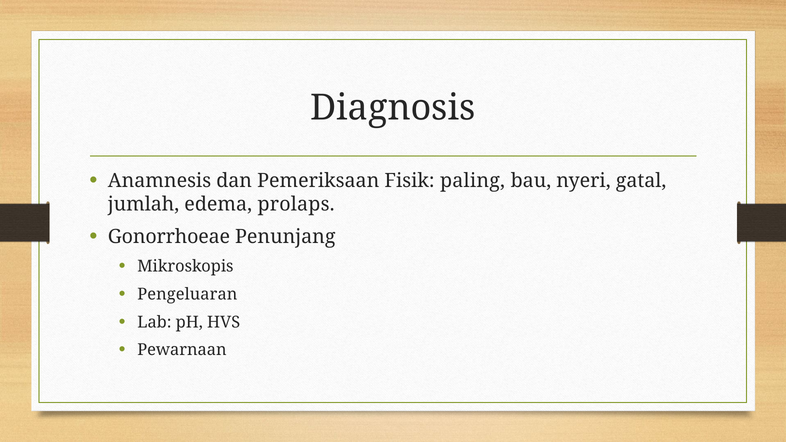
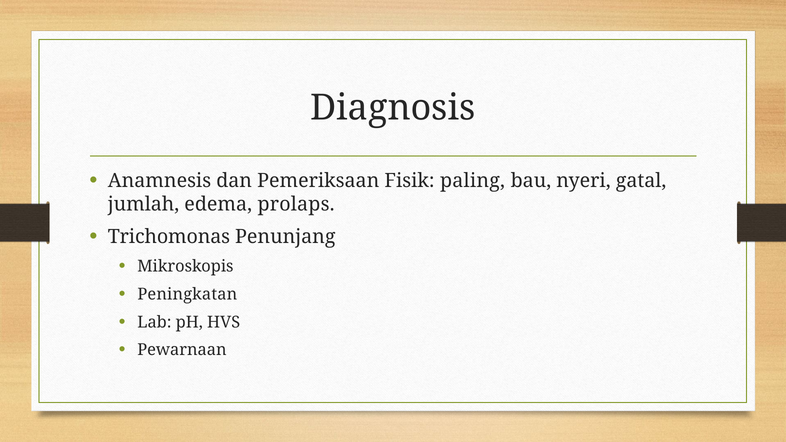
Gonorrhoeae: Gonorrhoeae -> Trichomonas (169, 237)
Pengeluaran: Pengeluaran -> Peningkatan (187, 294)
